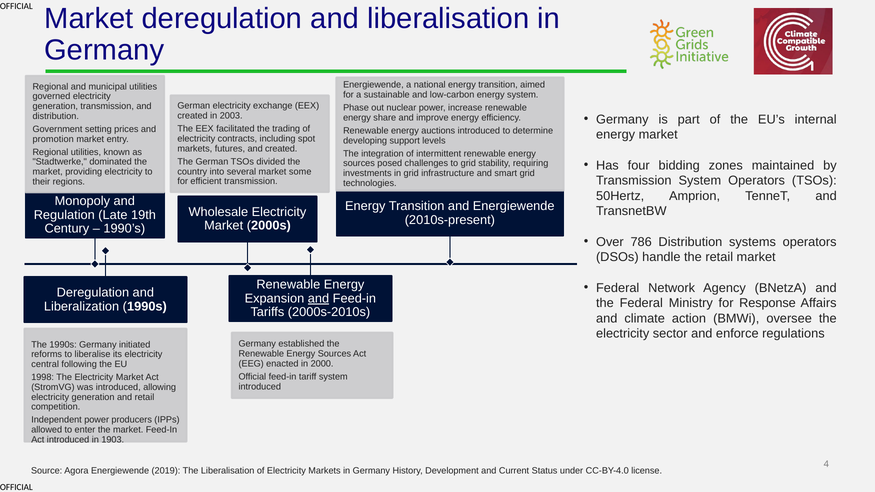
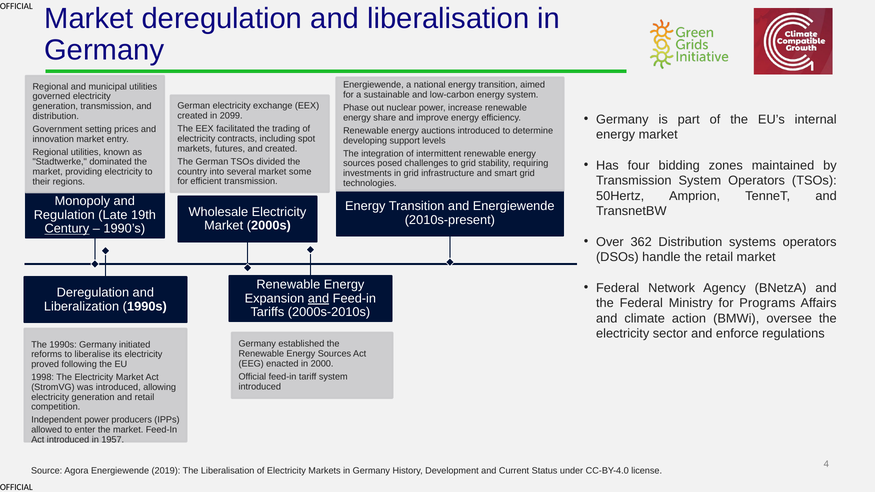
2003: 2003 -> 2099 (231, 116)
promotion: promotion -> innovation (53, 139)
Century underline: none -> present (67, 229)
786: 786 -> 362 (641, 242)
Response: Response -> Programs (767, 303)
central: central -> proved (45, 364)
1903: 1903 -> 1957 (113, 440)
